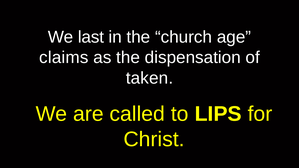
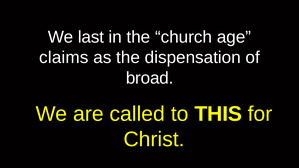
taken: taken -> broad (150, 78)
LIPS: LIPS -> THIS (218, 114)
